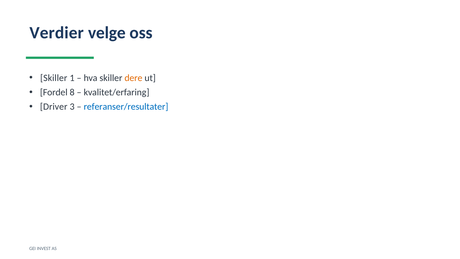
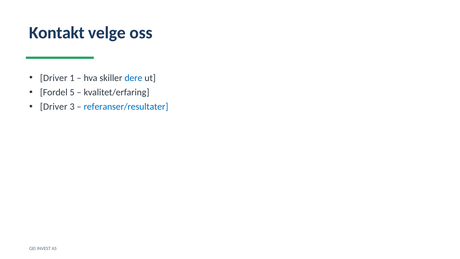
Verdier: Verdier -> Kontakt (57, 33)
Skiller: Skiller -> Driver (54, 78)
dere colour: orange -> blue (133, 78)
8: 8 -> 5 (72, 92)
